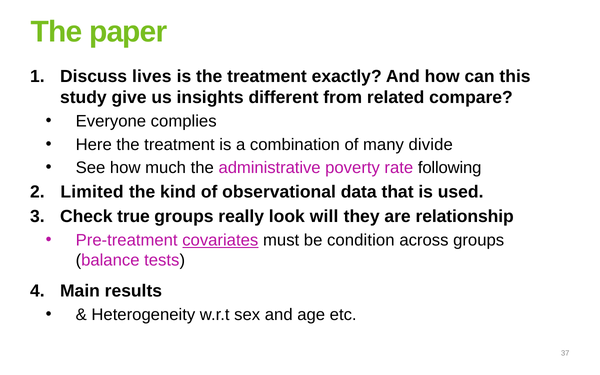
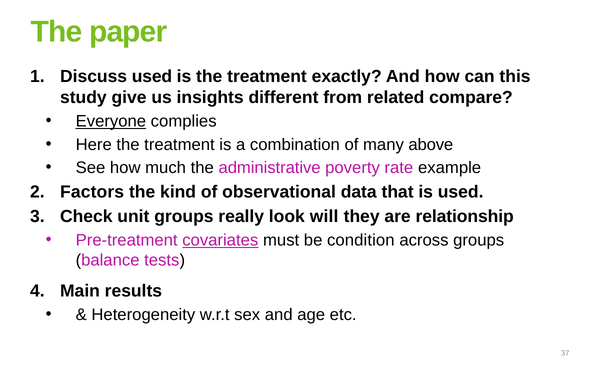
Discuss lives: lives -> used (152, 76)
Everyone underline: none -> present (111, 121)
divide: divide -> above (431, 144)
following: following -> example (450, 168)
Limited: Limited -> Factors (92, 192)
true: true -> unit (133, 216)
